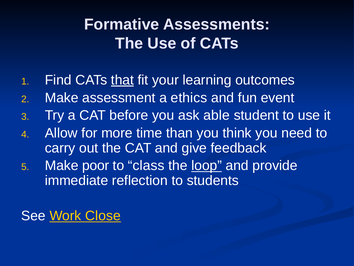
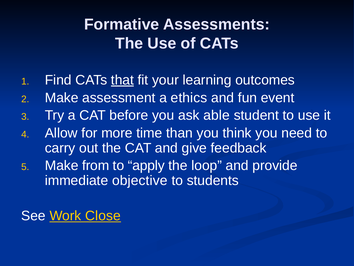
poor: poor -> from (96, 165)
class: class -> apply (146, 165)
loop underline: present -> none (207, 165)
reflection: reflection -> objective (140, 180)
